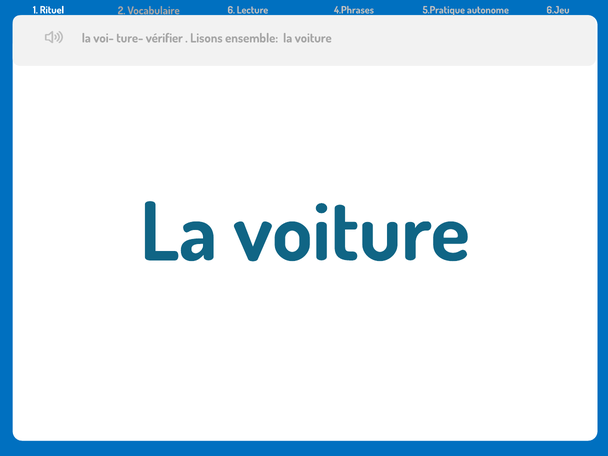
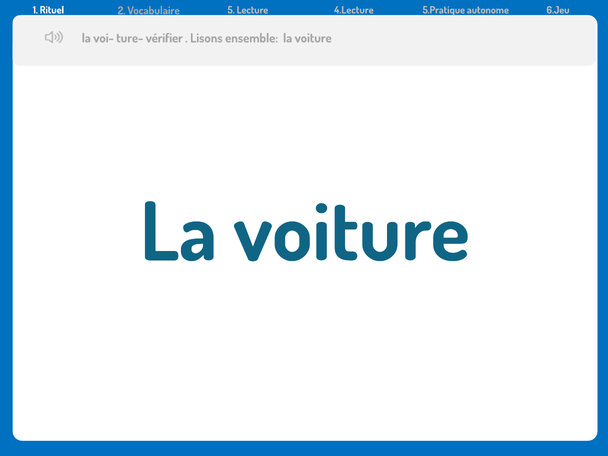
6: 6 -> 5 (231, 10)
4.Phrases: 4.Phrases -> 4.Lecture (354, 10)
